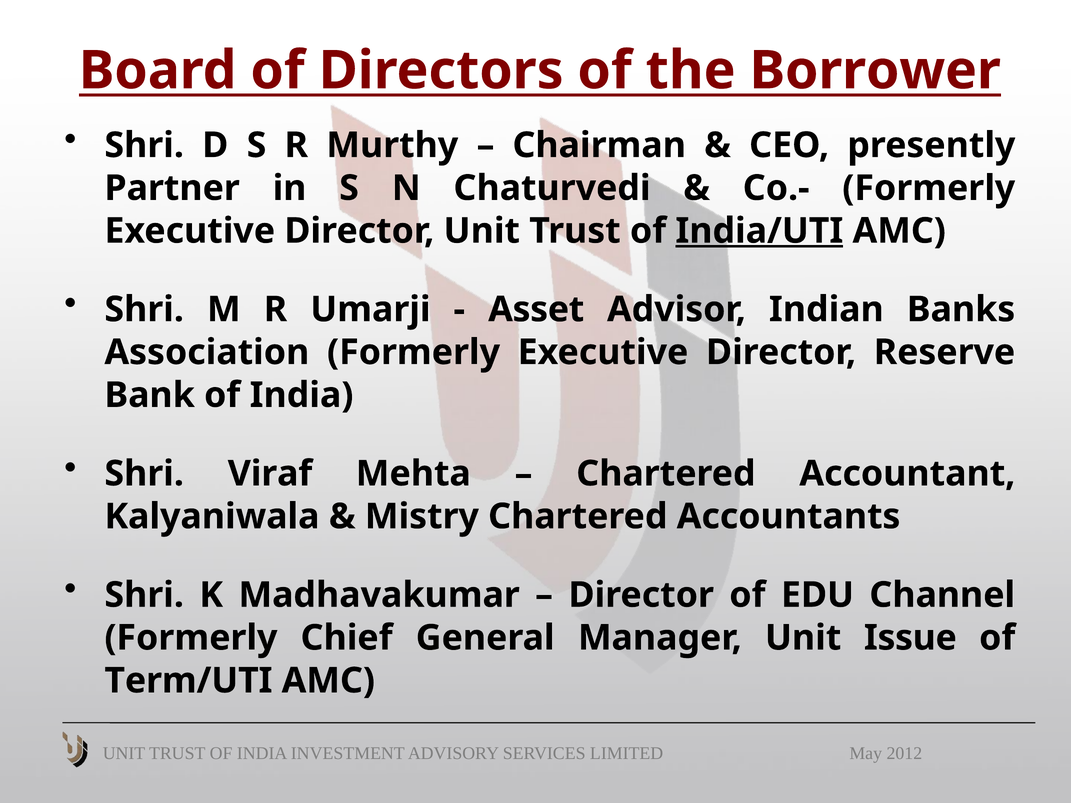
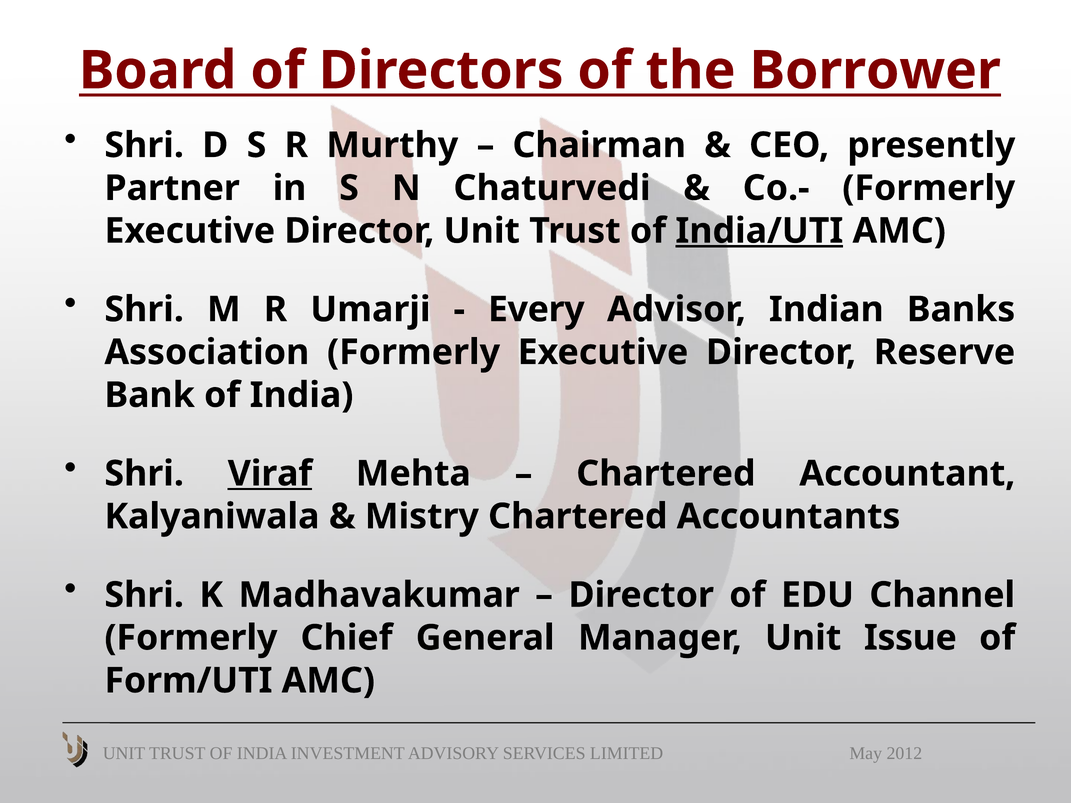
Asset: Asset -> Every (536, 310)
Viraf underline: none -> present (270, 474)
Term/UTI: Term/UTI -> Form/UTI (188, 681)
